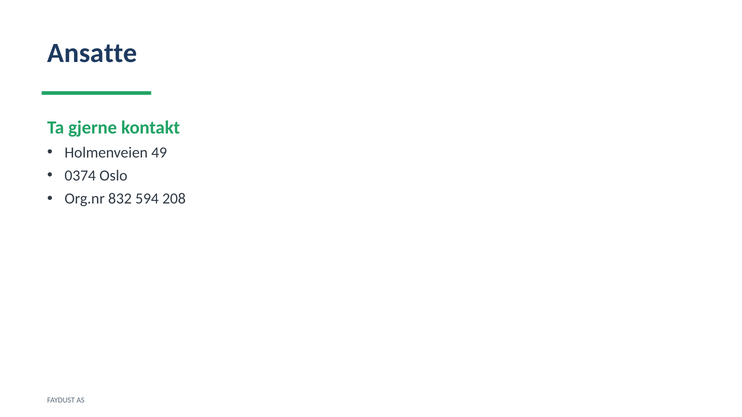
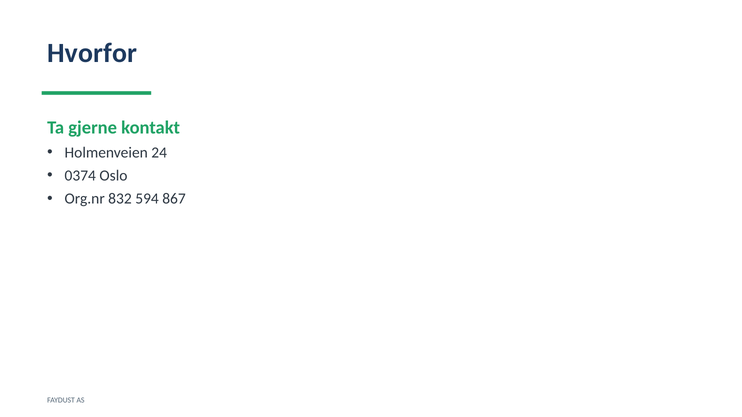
Ansatte: Ansatte -> Hvorfor (92, 53)
49: 49 -> 24 (159, 153)
208: 208 -> 867 (174, 199)
